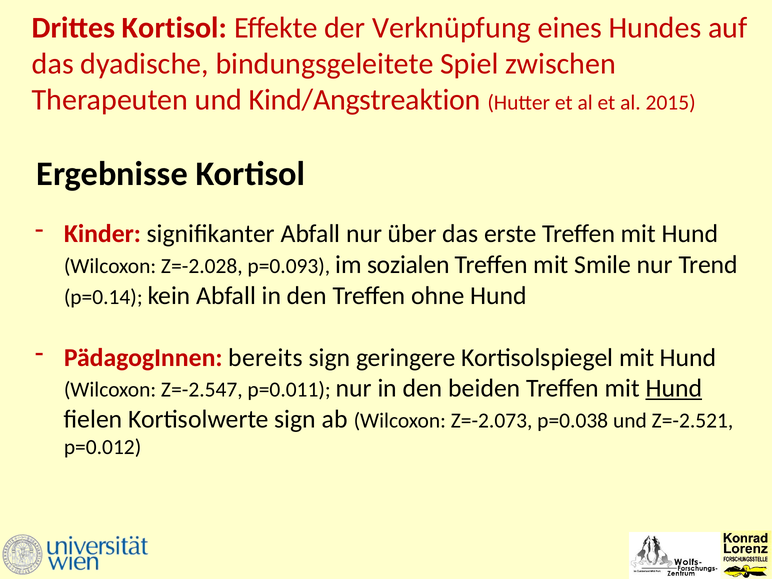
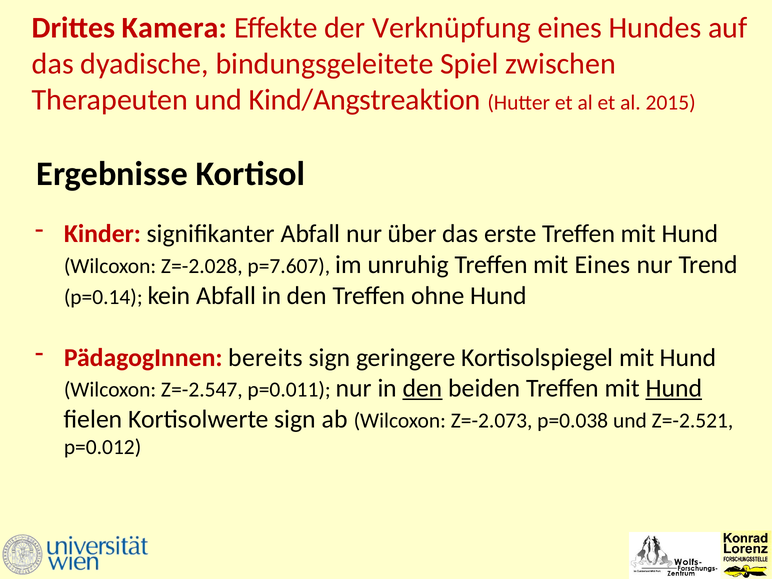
Drittes Kortisol: Kortisol -> Kamera (174, 28)
p=0.093: p=0.093 -> p=7.607 (289, 266)
sozialen: sozialen -> unruhig (408, 265)
mit Smile: Smile -> Eines (602, 265)
den underline: none -> present (423, 388)
